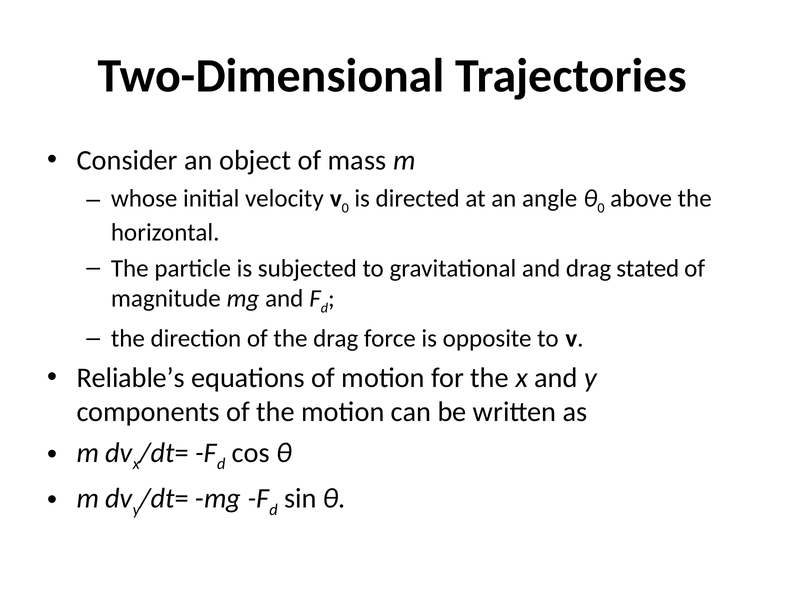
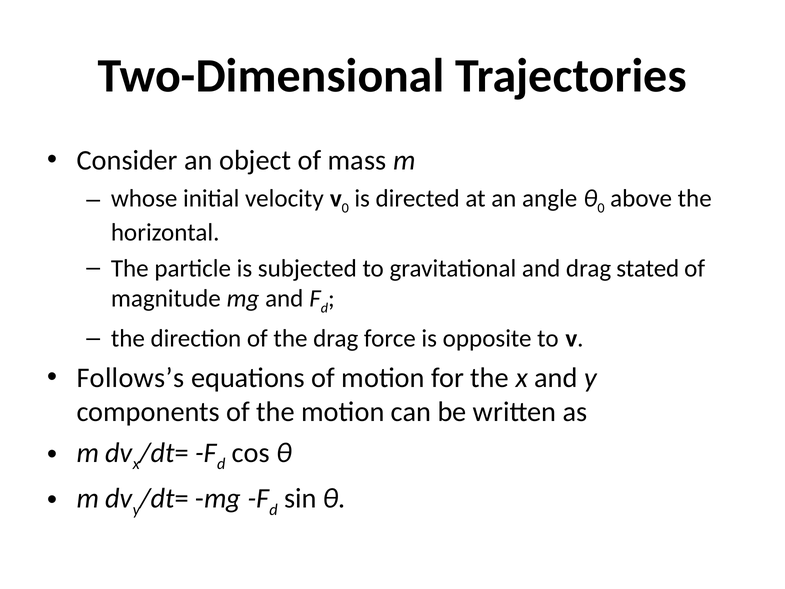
Reliable’s: Reliable’s -> Follows’s (130, 378)
